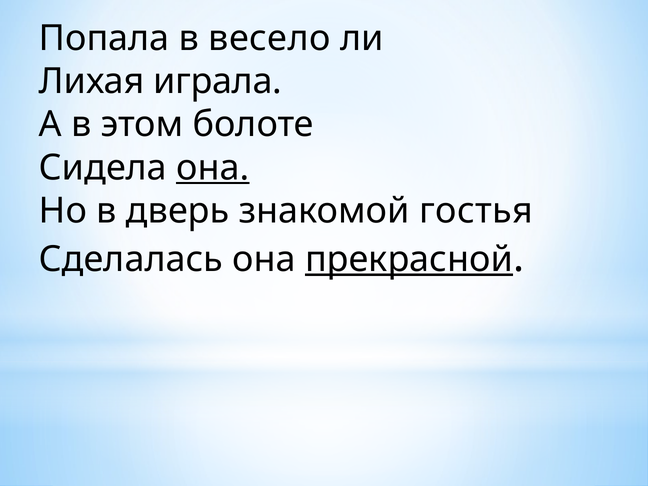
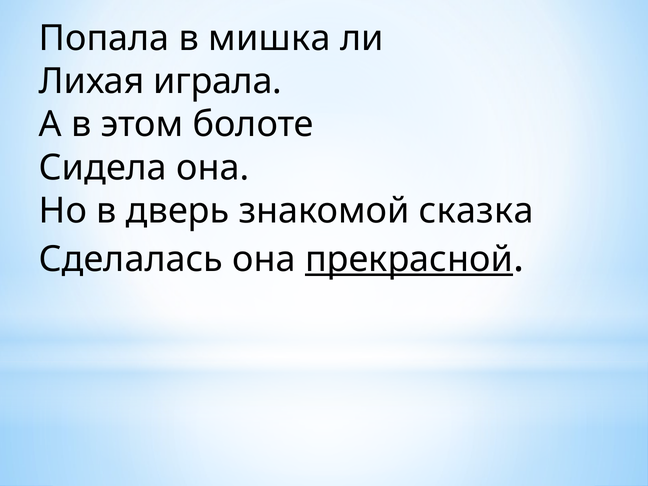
весело: весело -> мишка (270, 38)
она underline: present -> none (213, 168)
гостья: гостья -> сказка (476, 211)
